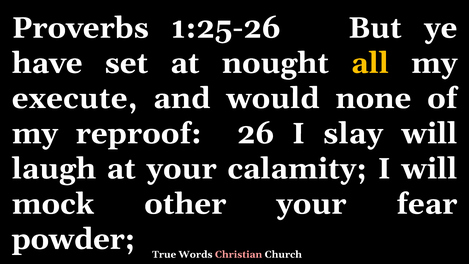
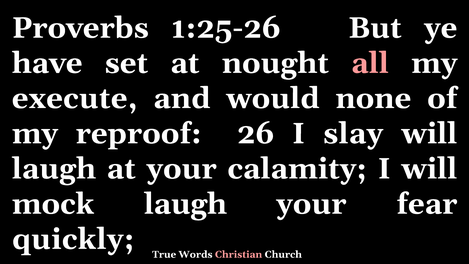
all colour: yellow -> pink (370, 63)
mock other: other -> laugh (185, 204)
powder: powder -> quickly (73, 239)
